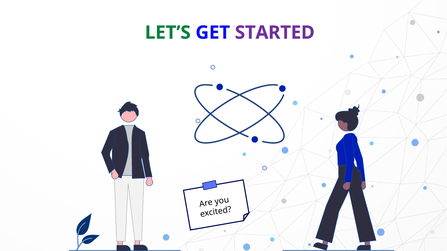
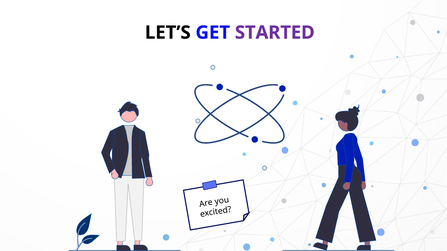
LET’S colour: green -> black (168, 33)
